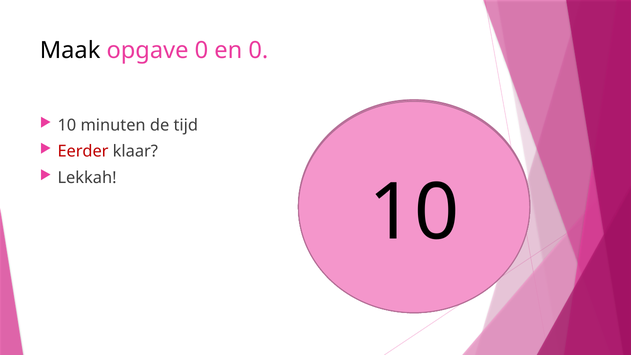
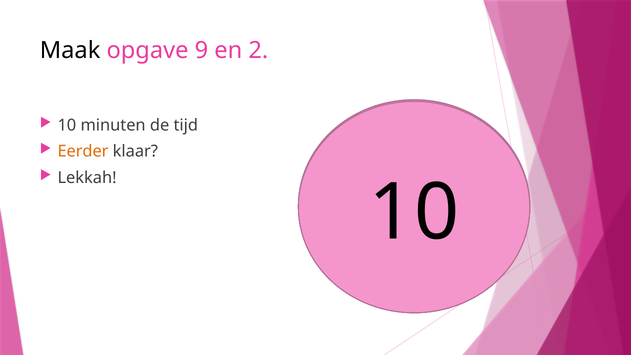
opgave 0: 0 -> 9 (201, 50)
en 0: 0 -> 2 (258, 50)
Eerder colour: red -> orange (83, 151)
